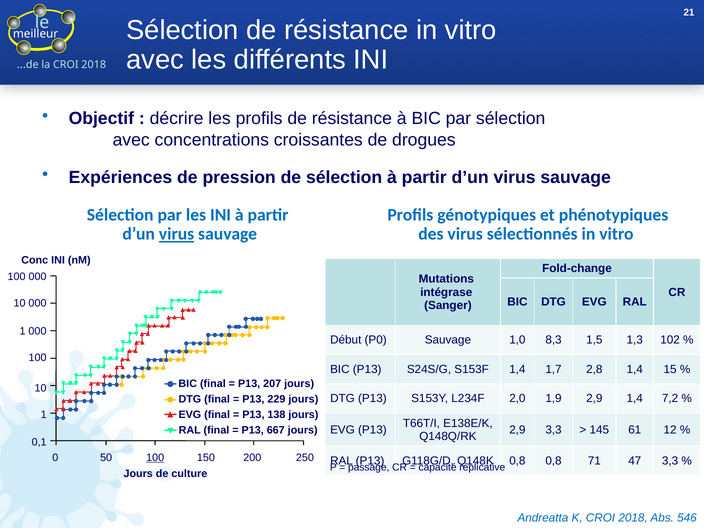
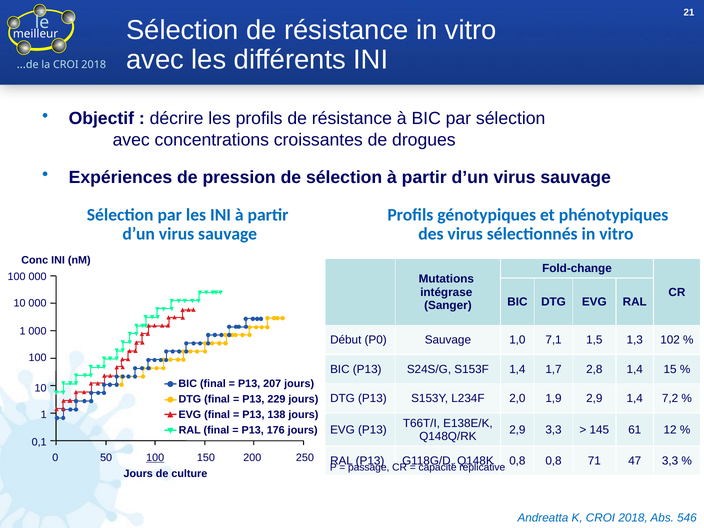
virus underline: present -> none (177, 234)
8,3: 8,3 -> 7,1 (554, 340)
667: 667 -> 176 (276, 430)
